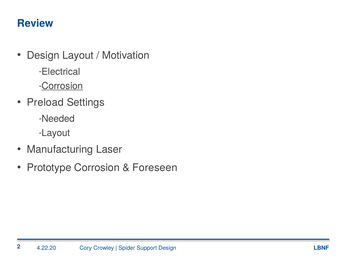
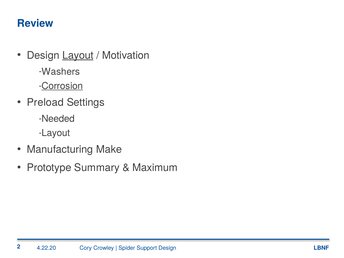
Layout underline: none -> present (78, 55)
Electrical: Electrical -> Washers (61, 72)
Laser: Laser -> Make (109, 149)
Prototype Corrosion: Corrosion -> Summary (97, 168)
Foreseen: Foreseen -> Maximum (155, 168)
